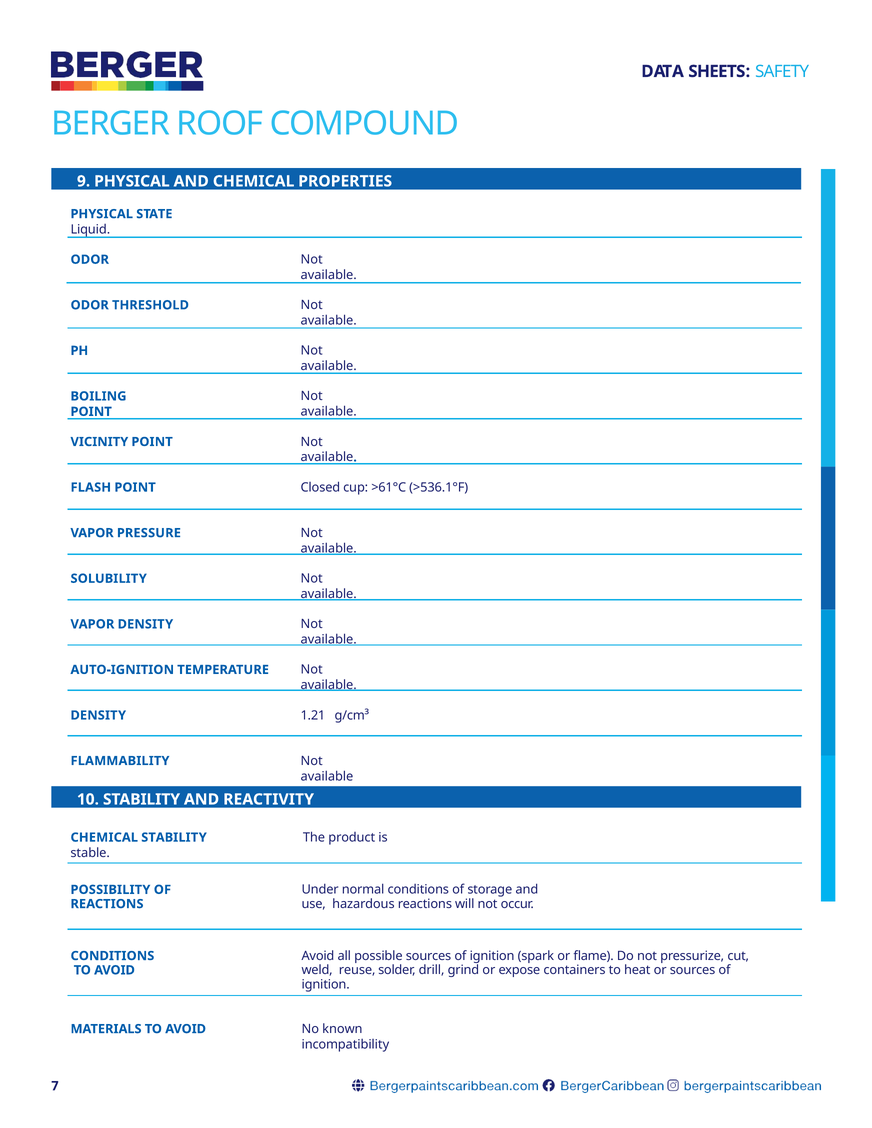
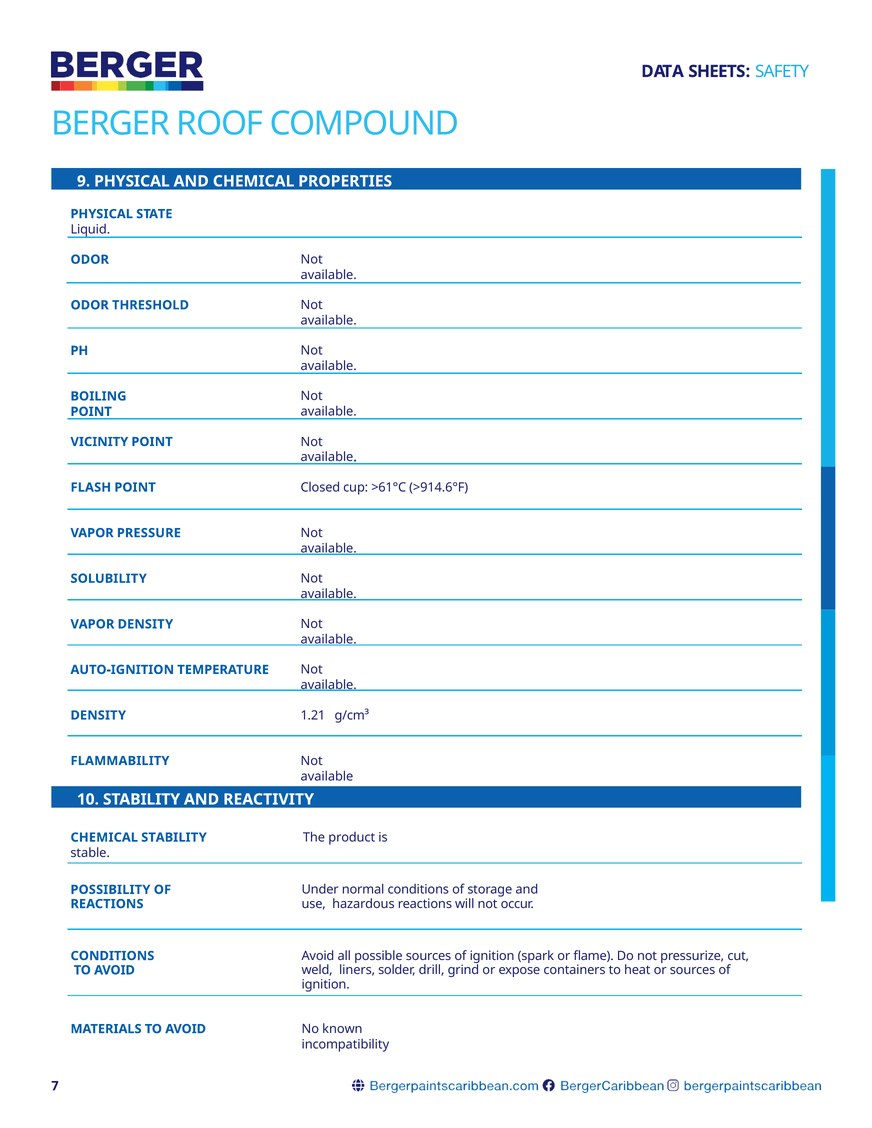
>536.1°F: >536.1°F -> >914.6°F (439, 488)
reuse: reuse -> liners (357, 971)
